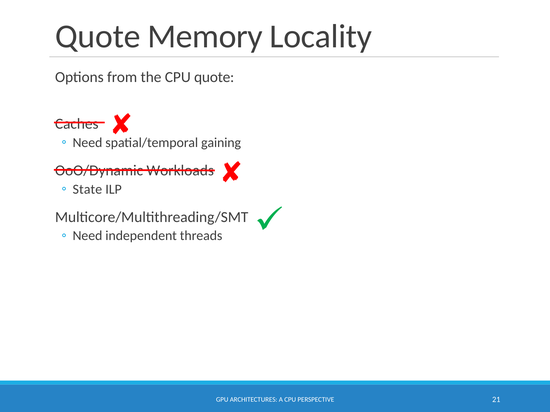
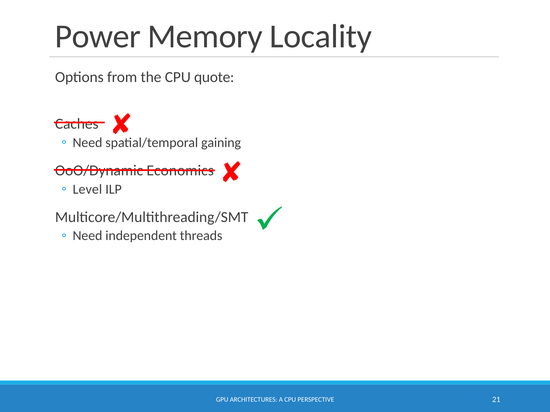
Quote: Quote -> Power (98, 36)
Workloads: Workloads -> Economics (180, 171)
State: State -> Level (87, 189)
